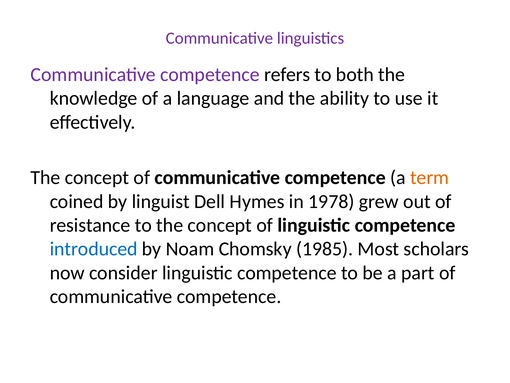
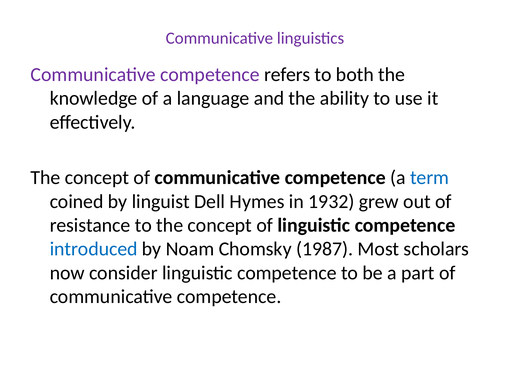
term colour: orange -> blue (430, 177)
1978: 1978 -> 1932 (331, 201)
1985: 1985 -> 1987 (325, 249)
